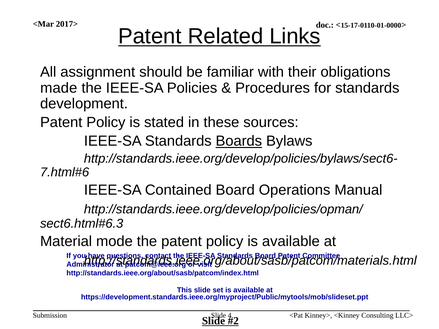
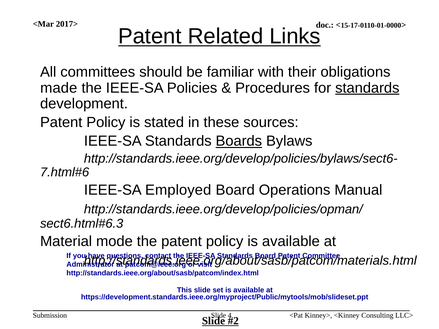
assignment: assignment -> committees (98, 72)
standards underline: none -> present (367, 88)
Contained: Contained -> Employed (178, 190)
